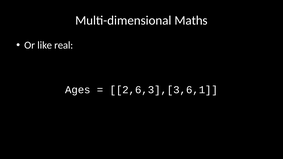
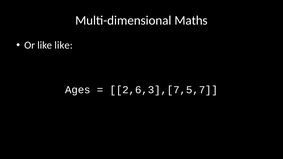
like real: real -> like (64, 45)
2,6,3],[3,6,1: 2,6,3],[3,6,1 -> 2,6,3],[7,5,7 (164, 90)
